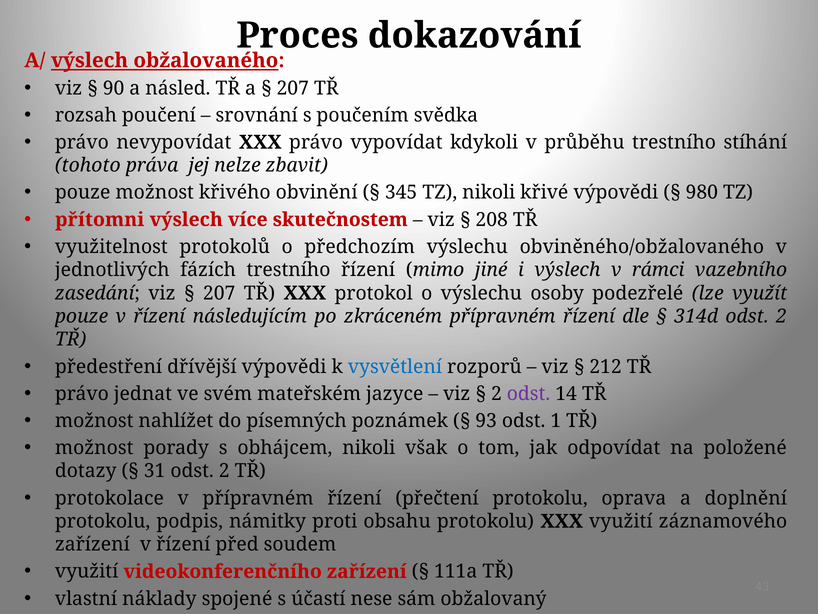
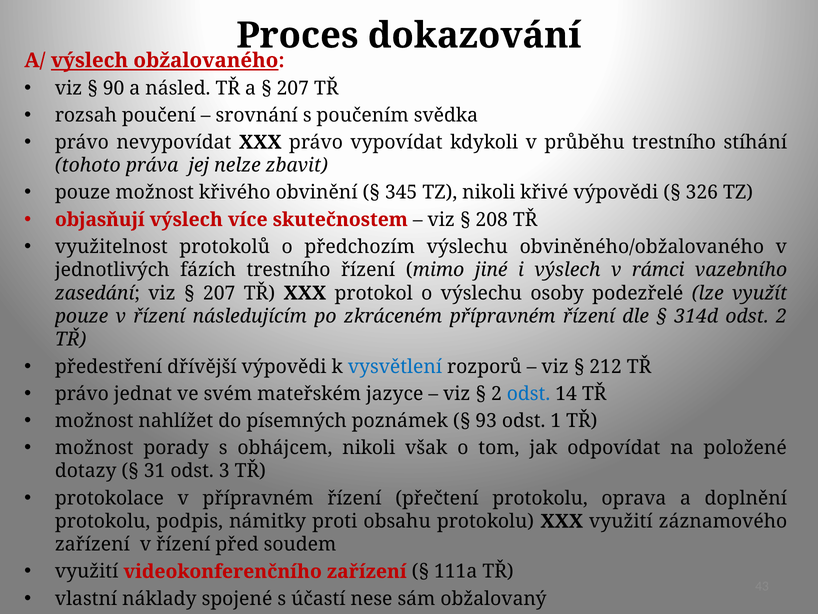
980: 980 -> 326 (702, 192)
přítomni: přítomni -> objasňují (100, 219)
odst colour: purple -> blue (529, 393)
31 odst 2: 2 -> 3 (224, 471)
